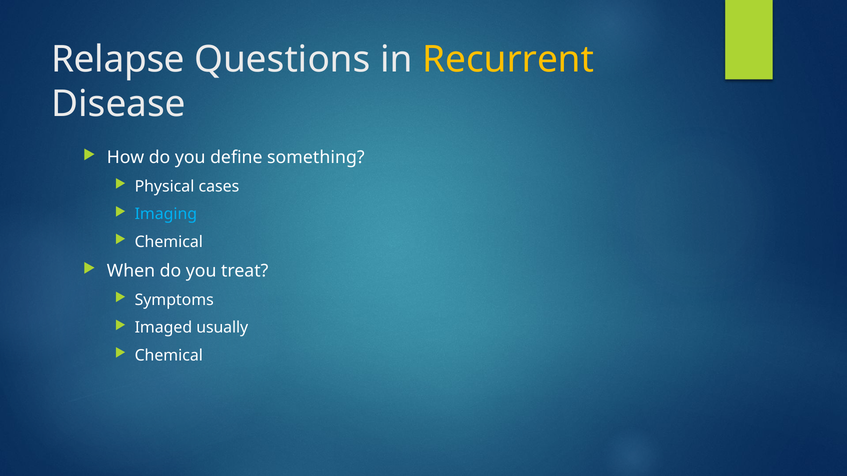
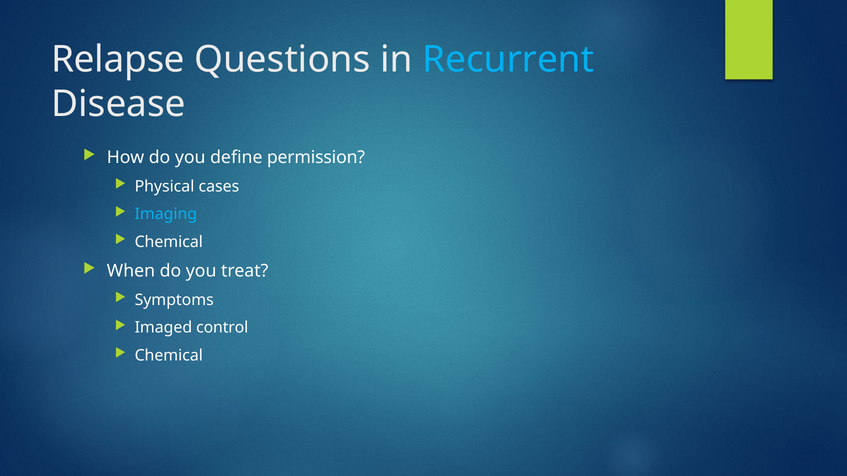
Recurrent colour: yellow -> light blue (508, 59)
something: something -> permission (316, 158)
usually: usually -> control (222, 328)
